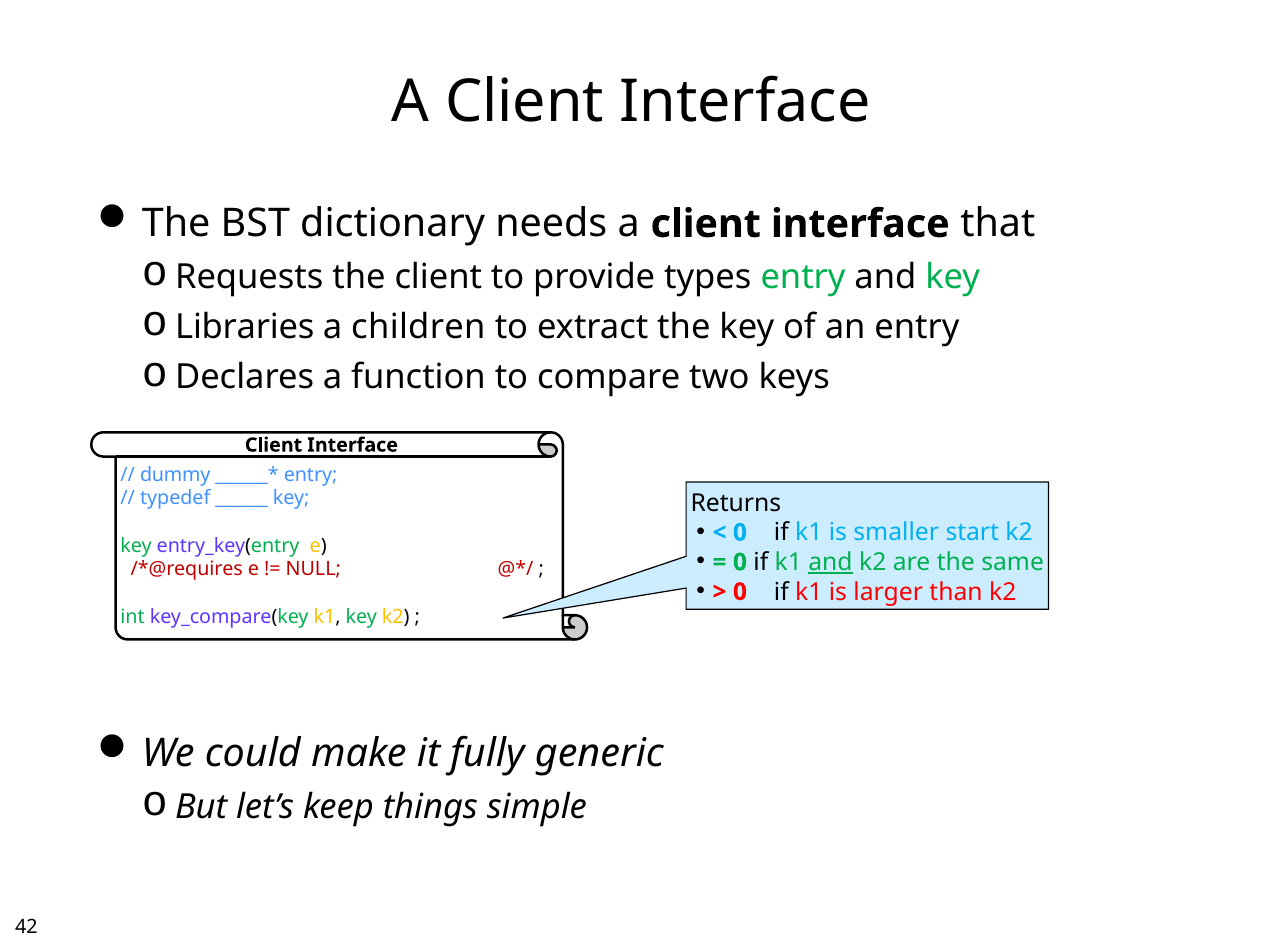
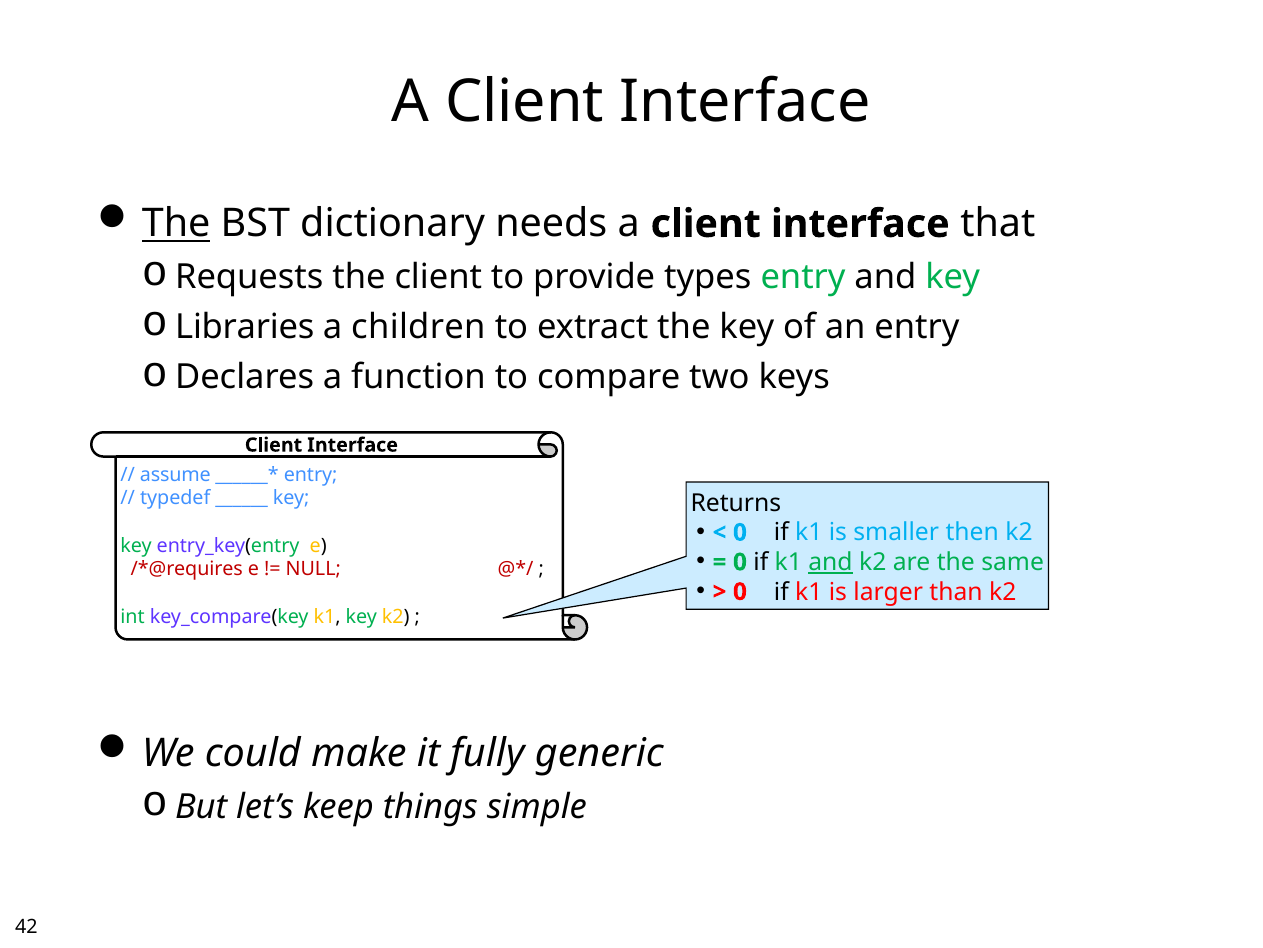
The underline: none -> present (176, 224)
dummy: dummy -> assume (175, 474)
start: start -> then (972, 532)
